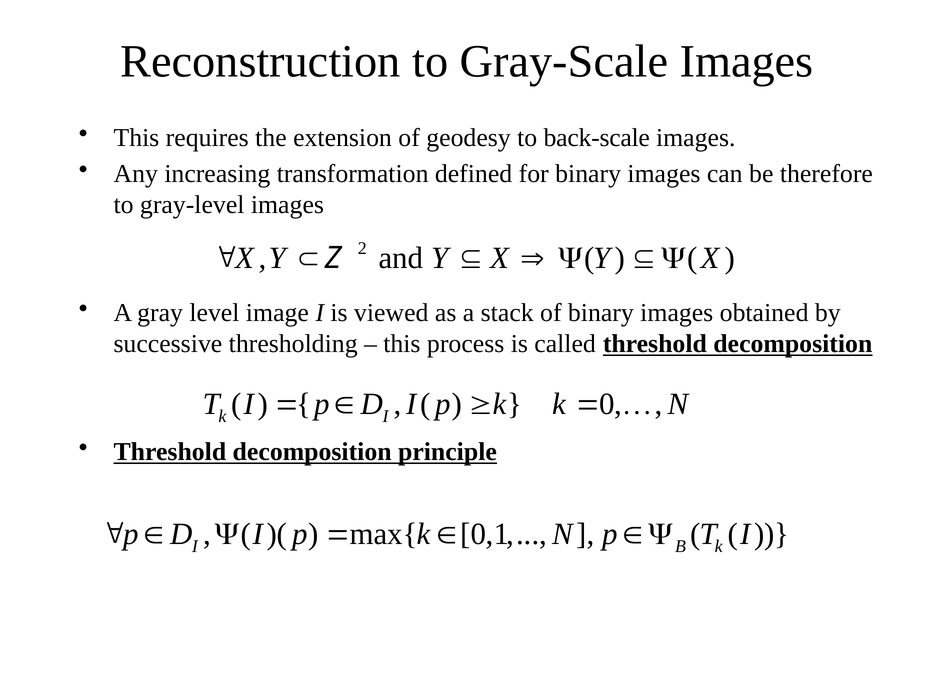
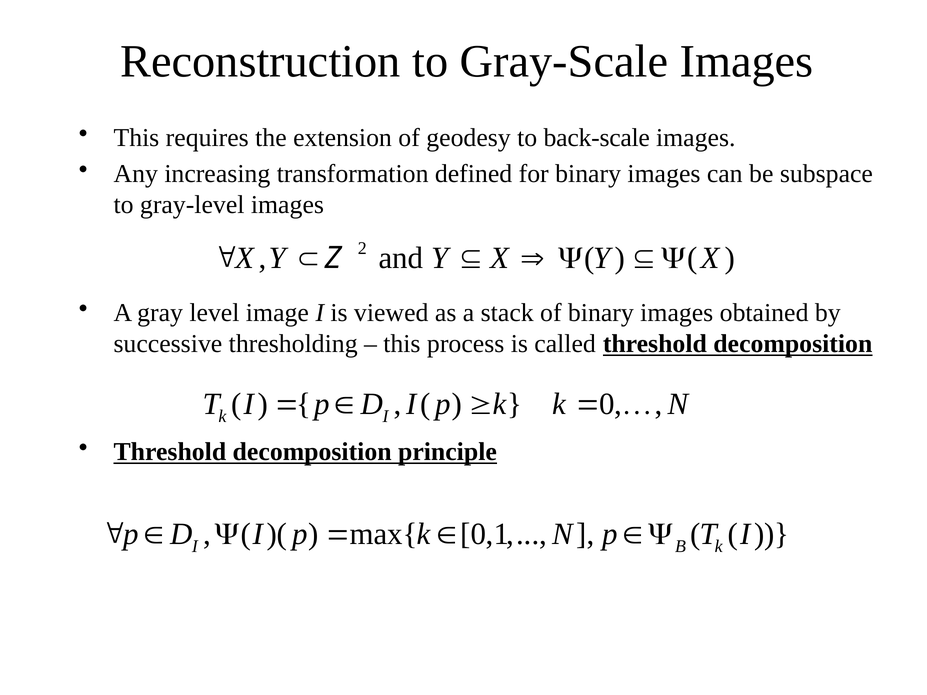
therefore: therefore -> subspace (826, 174)
